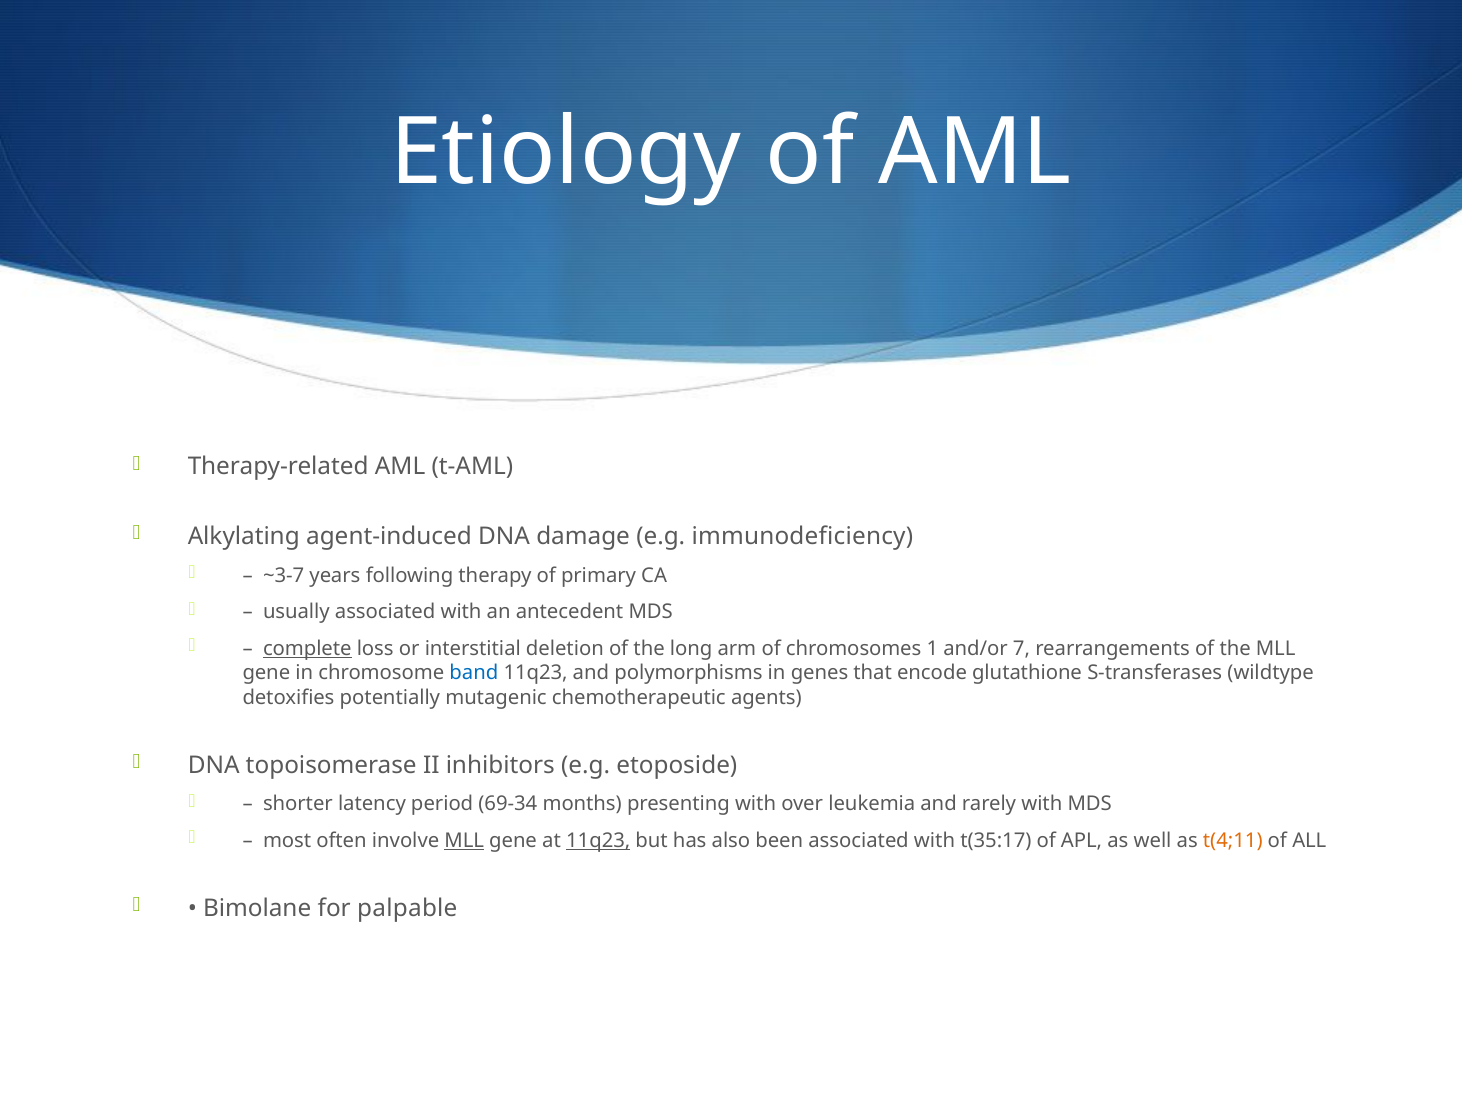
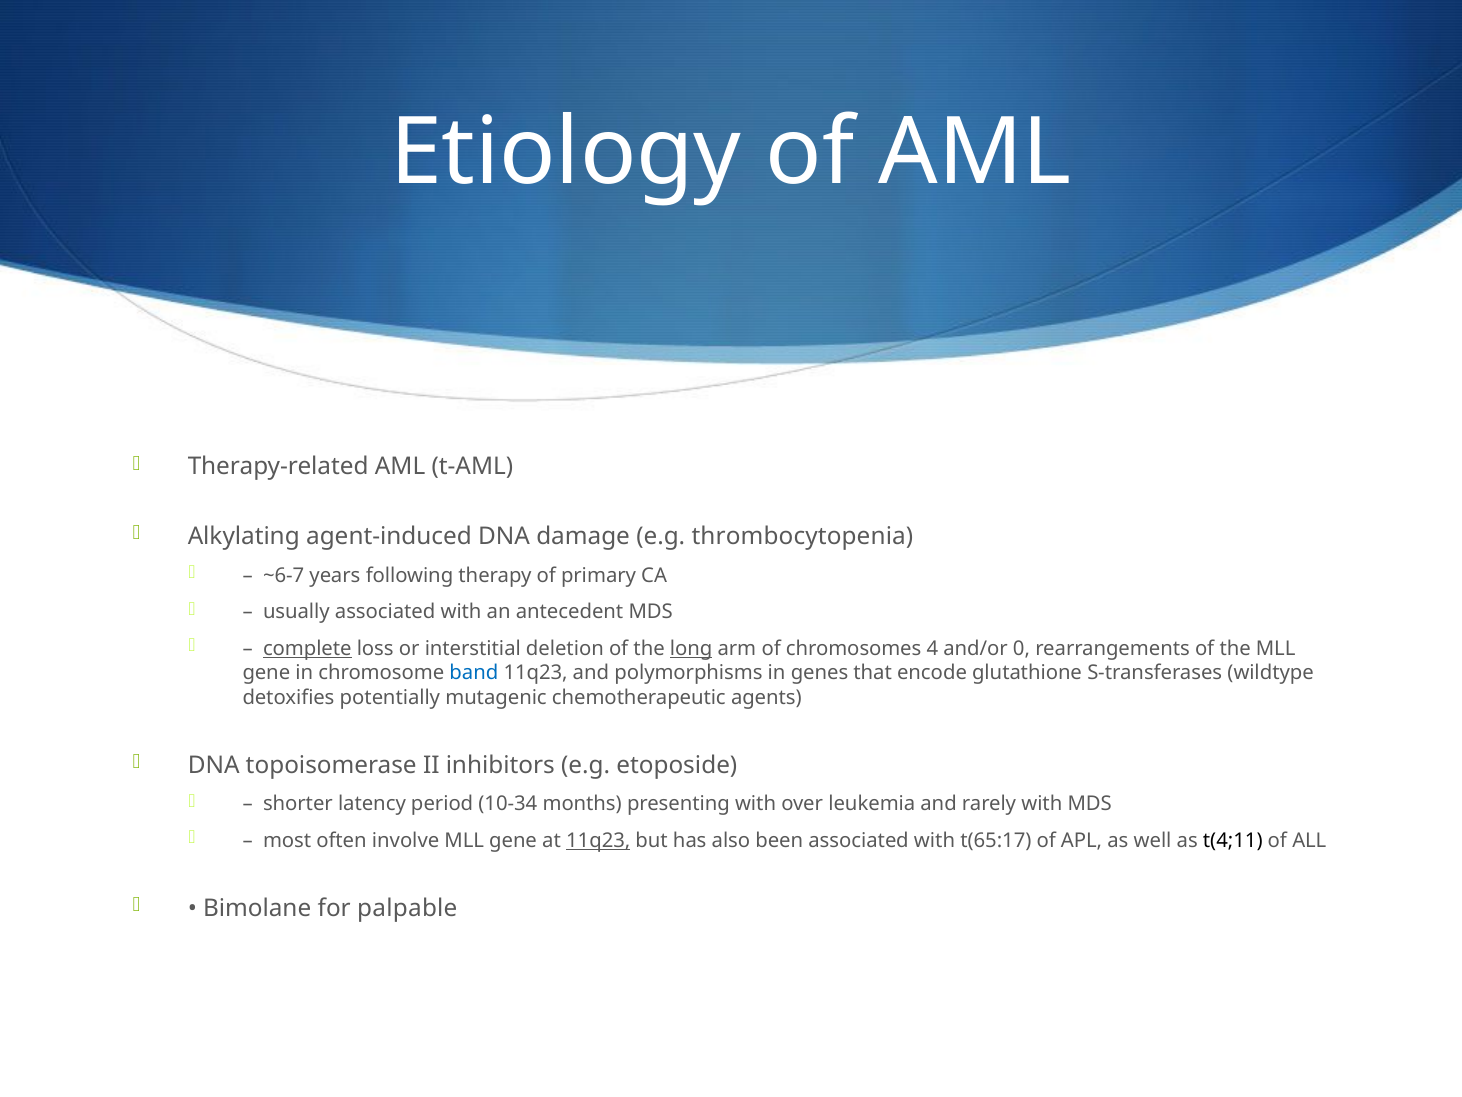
immunodeficiency: immunodeficiency -> thrombocytopenia (802, 536)
~3-7: ~3-7 -> ~6-7 (284, 575)
long underline: none -> present (691, 648)
1: 1 -> 4 (932, 648)
7: 7 -> 0 (1022, 648)
69-34: 69-34 -> 10-34 (508, 804)
MLL underline: present -> none (464, 840)
t(35:17: t(35:17 -> t(65:17 (996, 840)
t(4;11 colour: orange -> black (1233, 840)
